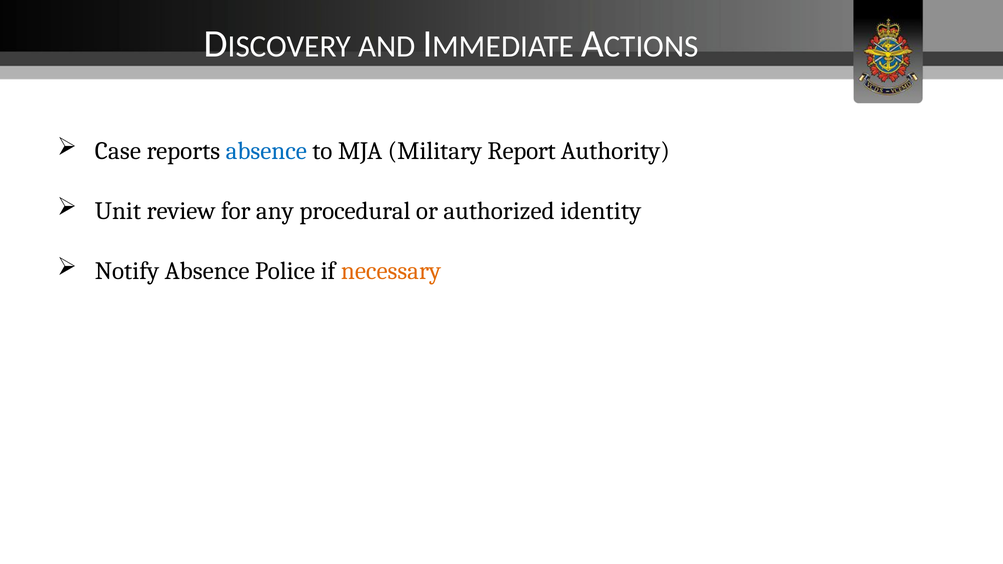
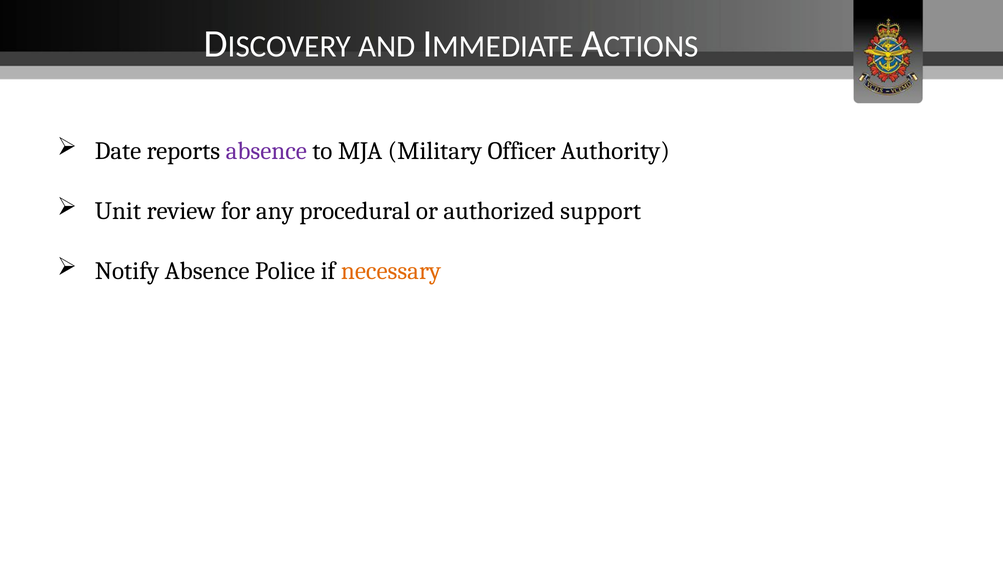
Case: Case -> Date (118, 151)
absence colour: blue -> purple (266, 151)
Report: Report -> Officer (522, 151)
identity: identity -> support (601, 211)
